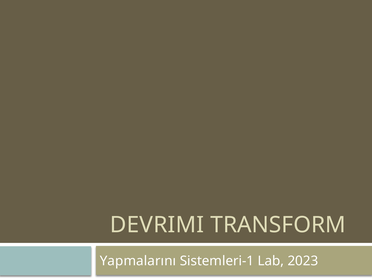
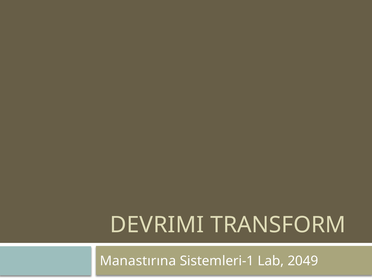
Yapmalarını: Yapmalarını -> Manastırına (138, 261)
2023: 2023 -> 2049 (303, 261)
